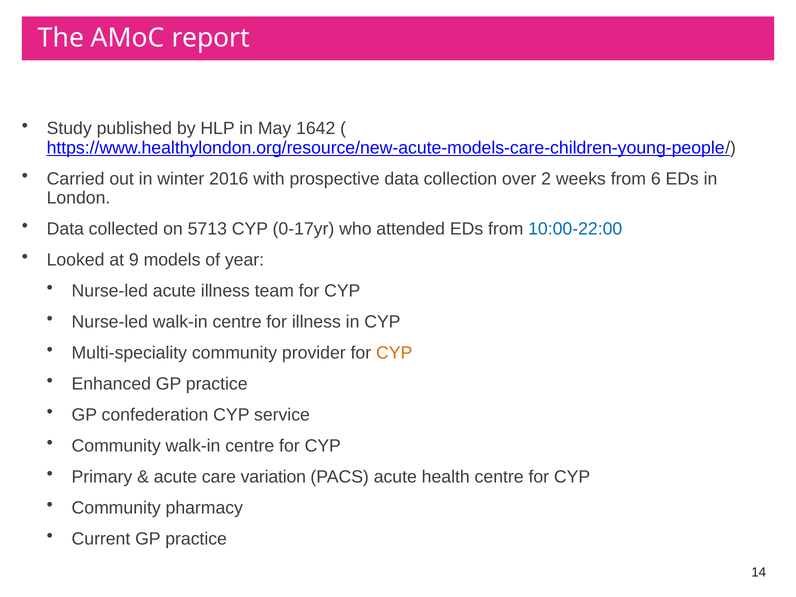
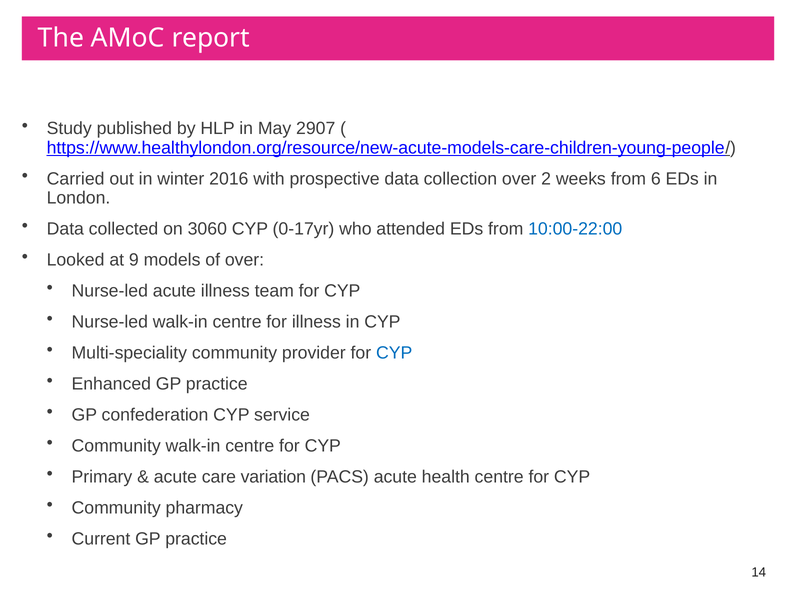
1642: 1642 -> 2907 (316, 129)
5713: 5713 -> 3060 (207, 229)
of year: year -> over (245, 260)
CYP colour: orange -> blue (394, 353)
